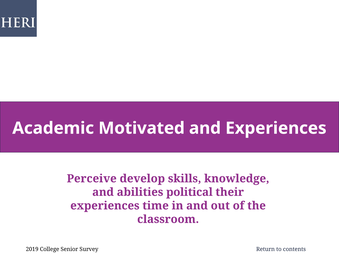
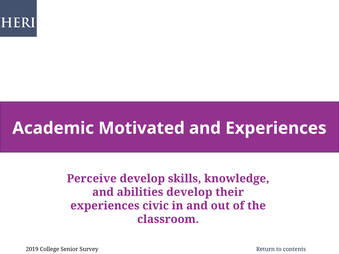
abilities political: political -> develop (189, 192)
time: time -> civic (156, 206)
